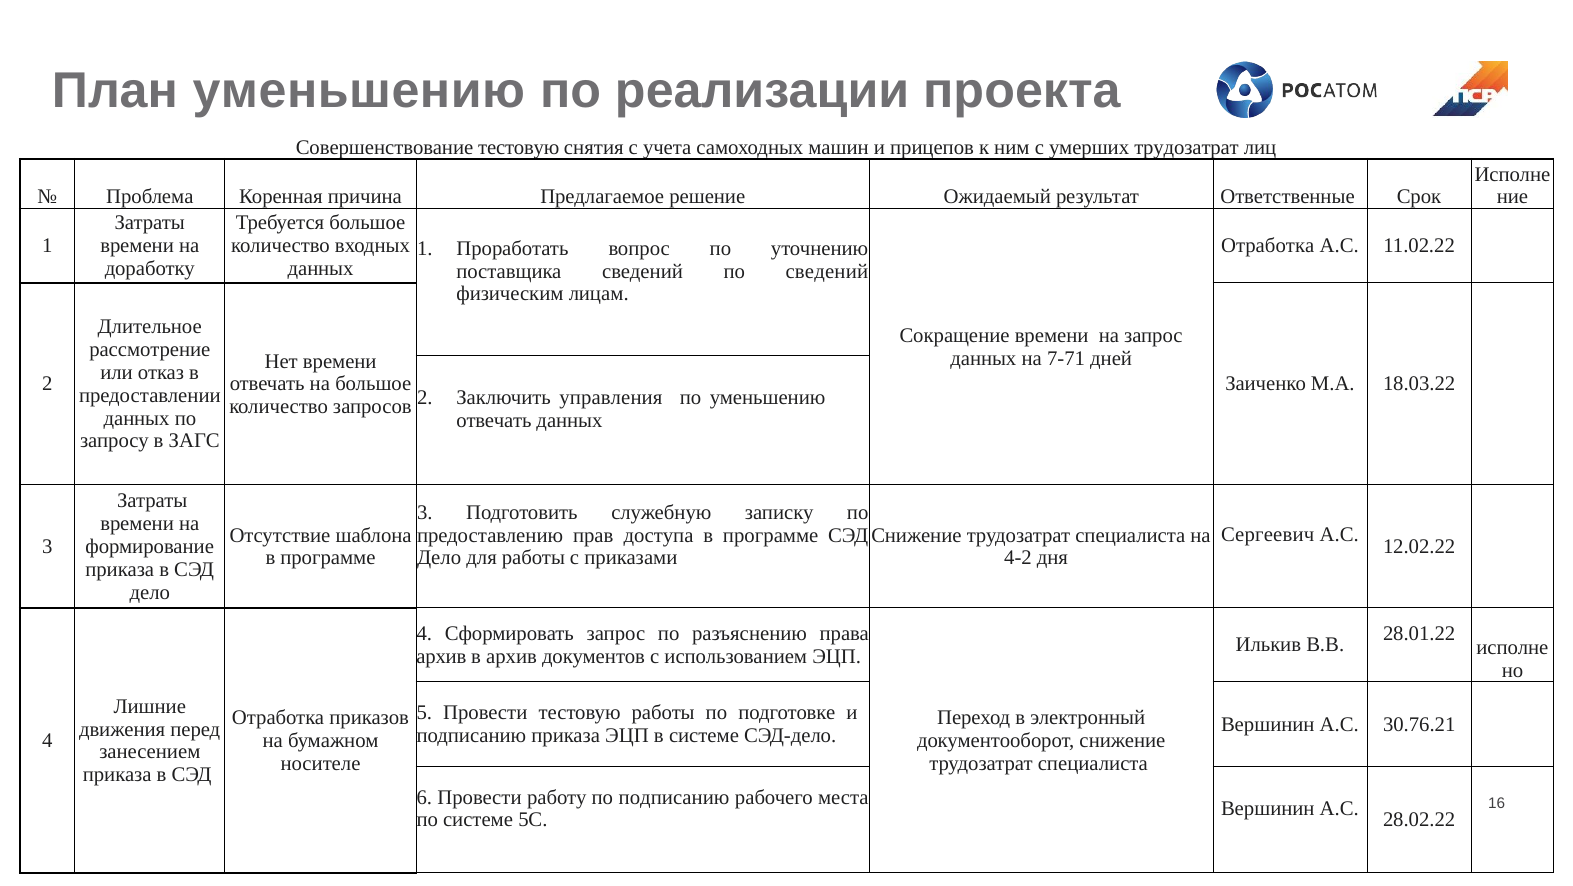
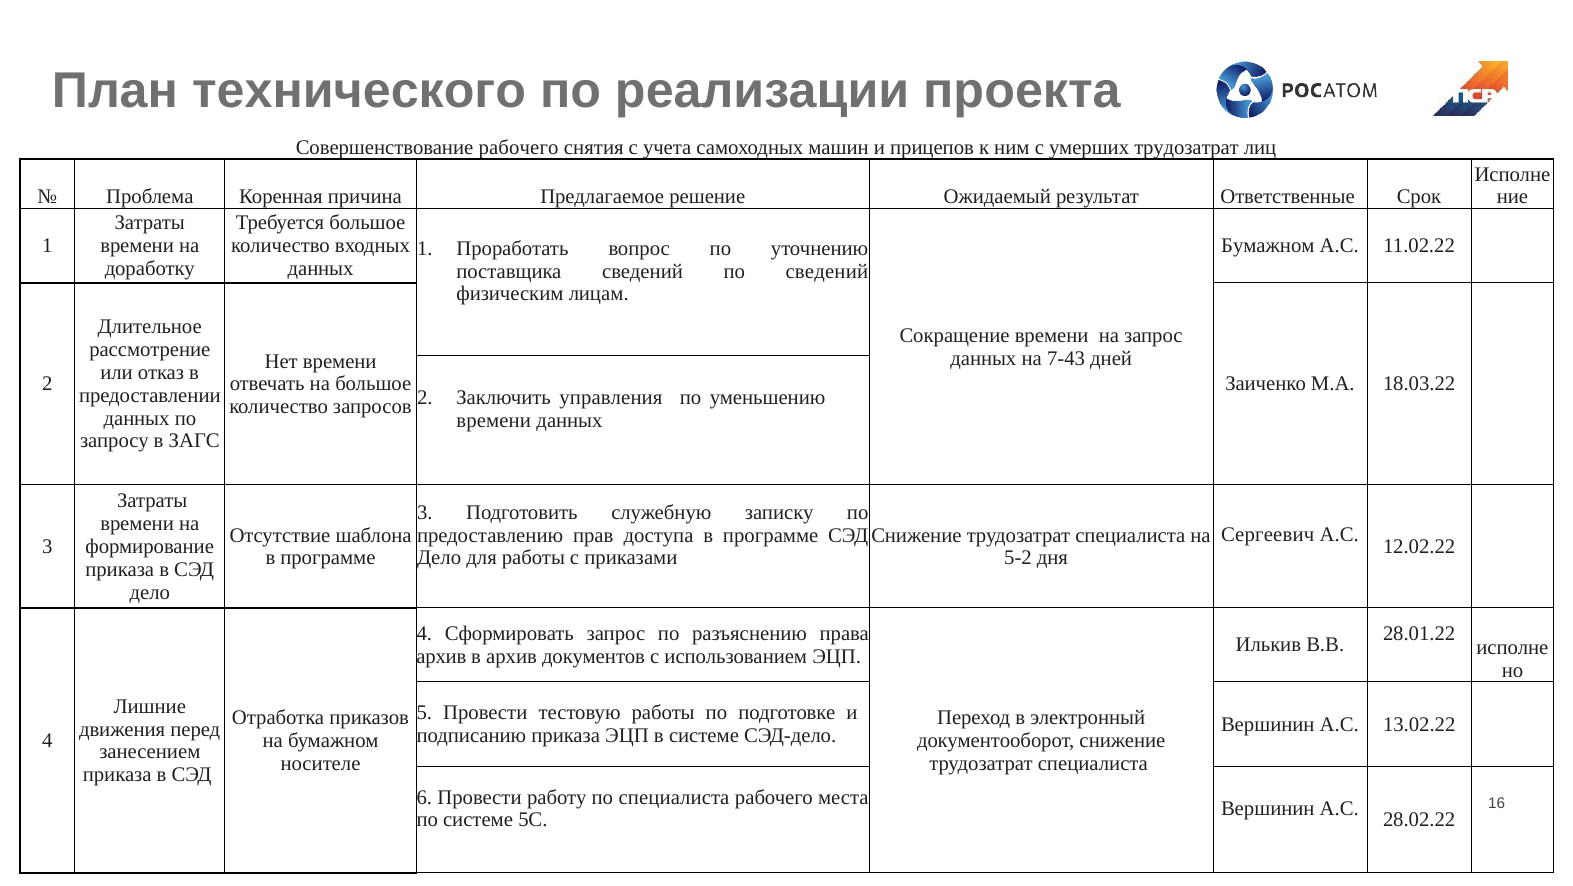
План уменьшению: уменьшению -> технического (359, 91)
Совершенствование тестовую: тестовую -> рабочего (519, 148)
Отработка: Отработка -> Бумажном (1268, 246)
7-71: 7-71 -> 7-43 (1066, 358)
отвечать: отвечать -> времени (494, 421)
4-2: 4-2 -> 5-2 (1018, 558)
30.76.21: 30.76.21 -> 13.02.22 (1419, 724)
по подписанию: подписанию -> специалиста (674, 797)
